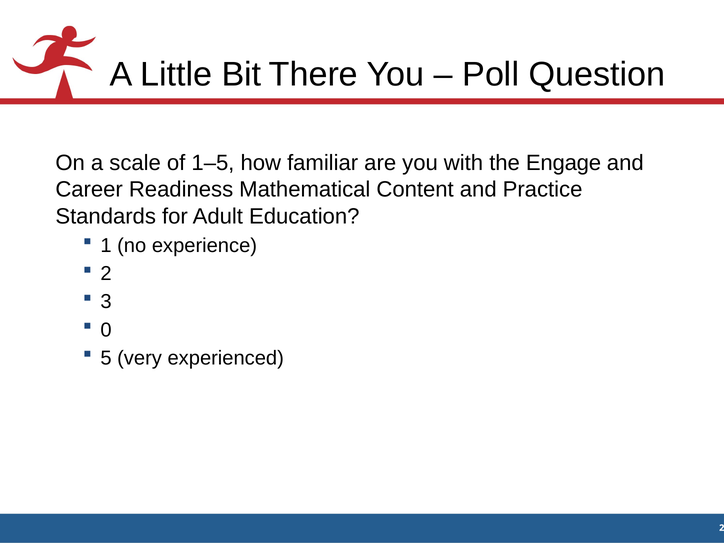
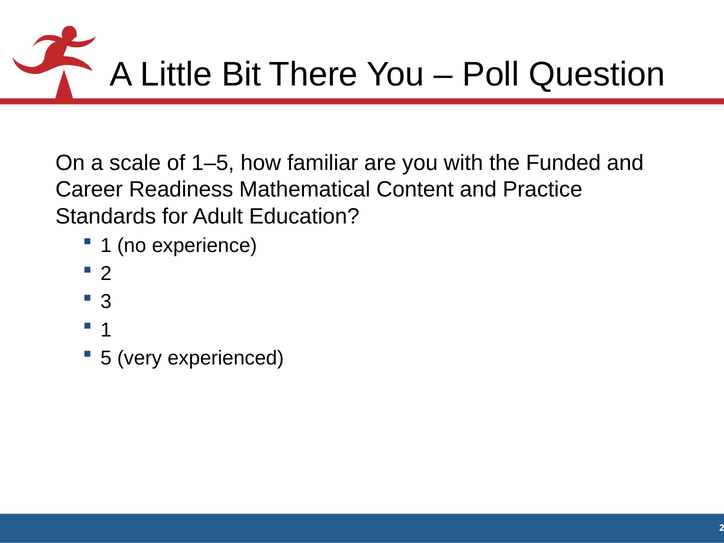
Engage: Engage -> Funded (563, 163)
0: 0 -> 1 (106, 330)
